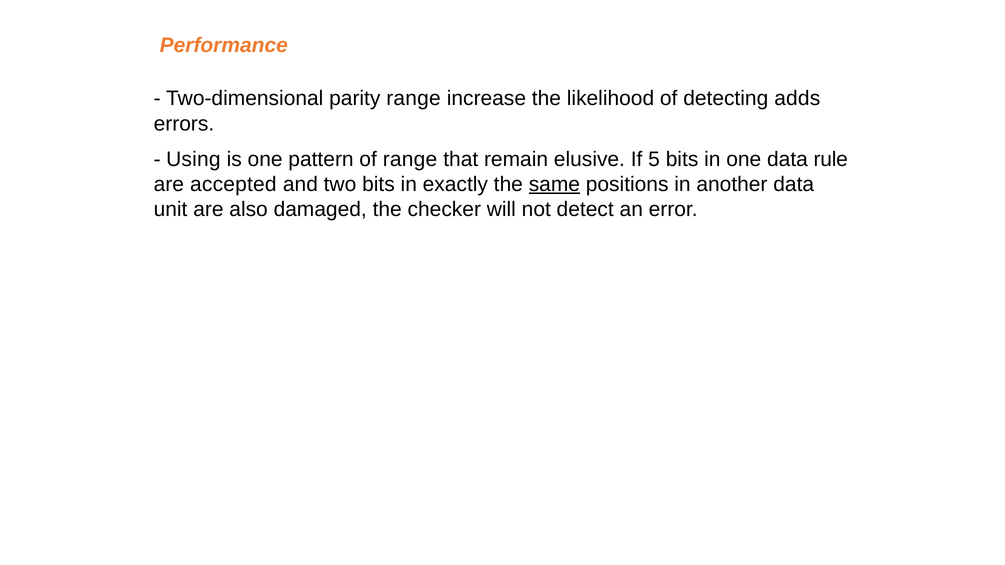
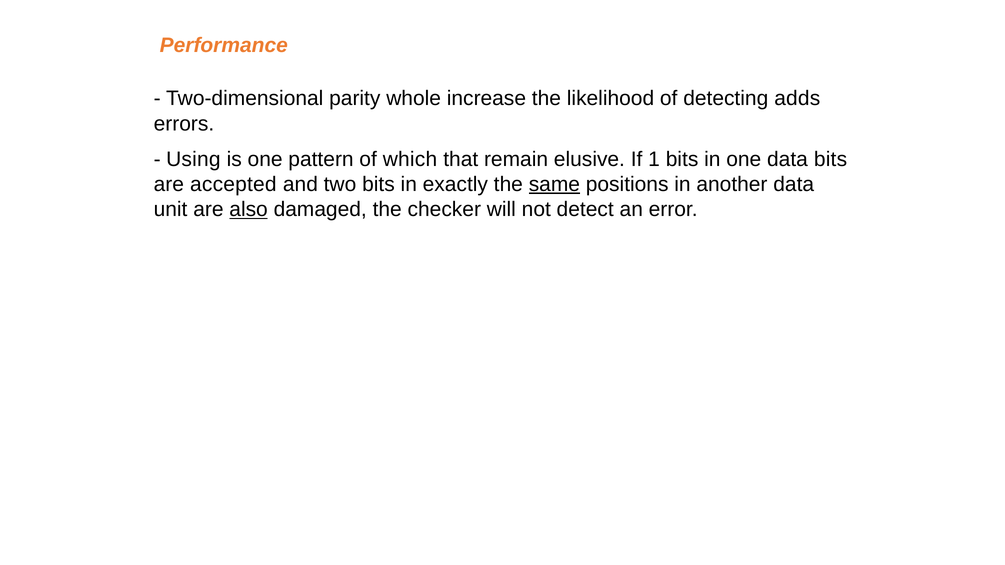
parity range: range -> whole (414, 99)
of range: range -> which (410, 159)
5: 5 -> 1 (654, 159)
data rule: rule -> bits (831, 159)
also underline: none -> present (249, 210)
